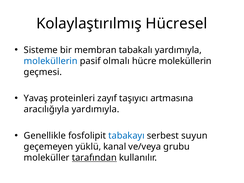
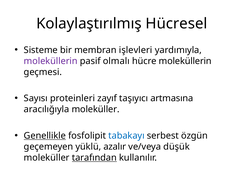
tabakalı: tabakalı -> işlevleri (136, 50)
moleküllerin colour: blue -> purple (51, 61)
Yavaş: Yavaş -> Sayısı (36, 98)
aracılığıyla yardımıyla: yardımıyla -> moleküller (96, 109)
Genellikle underline: none -> present (45, 136)
suyun: suyun -> özgün (194, 136)
kanal: kanal -> azalır (115, 147)
grubu: grubu -> düşük (177, 147)
